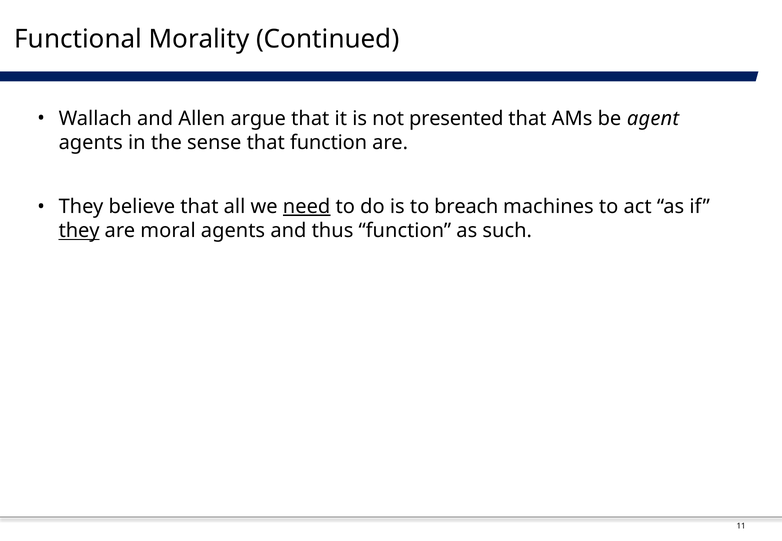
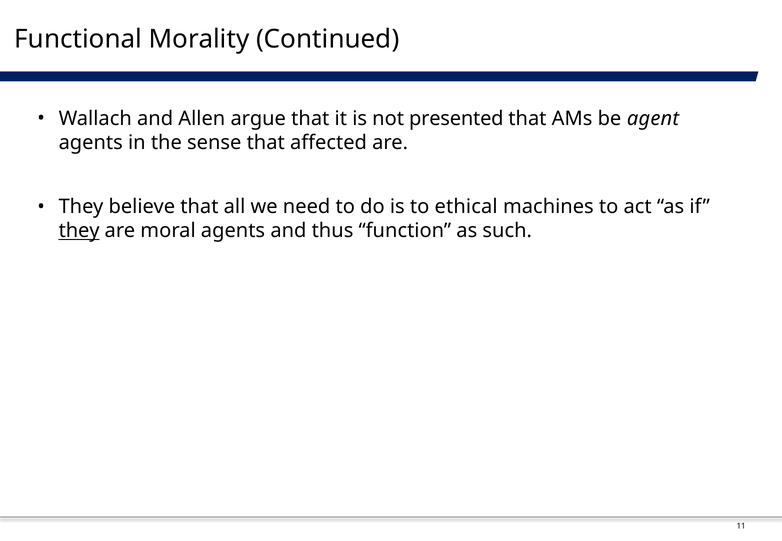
that function: function -> affected (328, 143)
need underline: present -> none (307, 207)
breach: breach -> ethical (466, 207)
